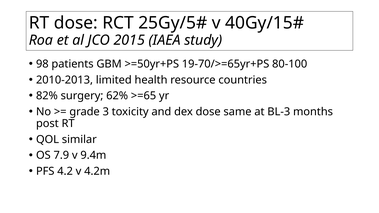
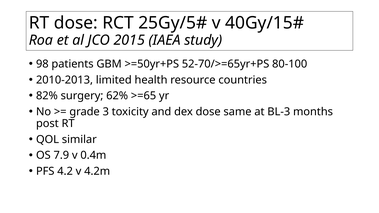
19-70/>=65yr+PS: 19-70/>=65yr+PS -> 52-70/>=65yr+PS (226, 64)
9.4m: 9.4m -> 0.4m (93, 155)
